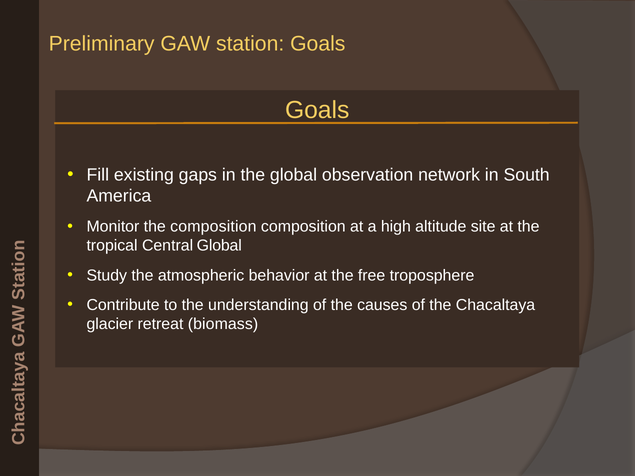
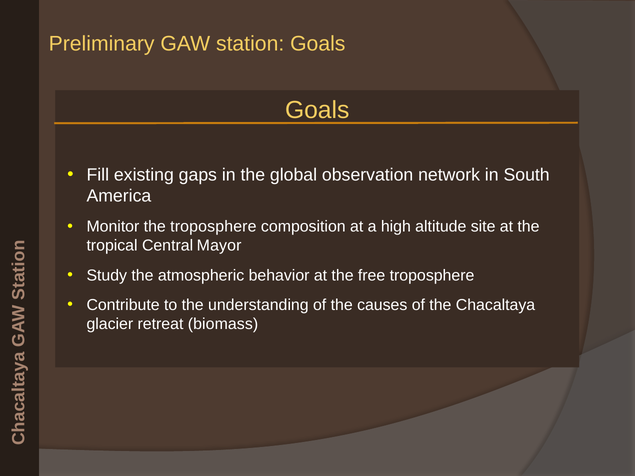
the composition: composition -> troposphere (213, 227)
Central Global: Global -> Mayor (219, 246)
